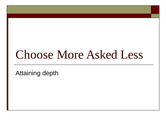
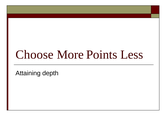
Asked: Asked -> Points (102, 55)
